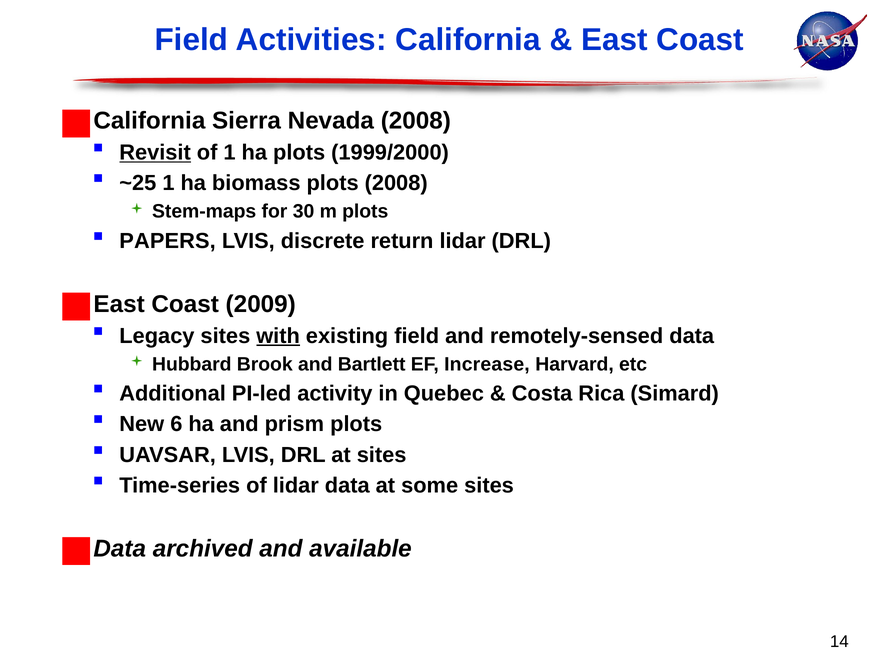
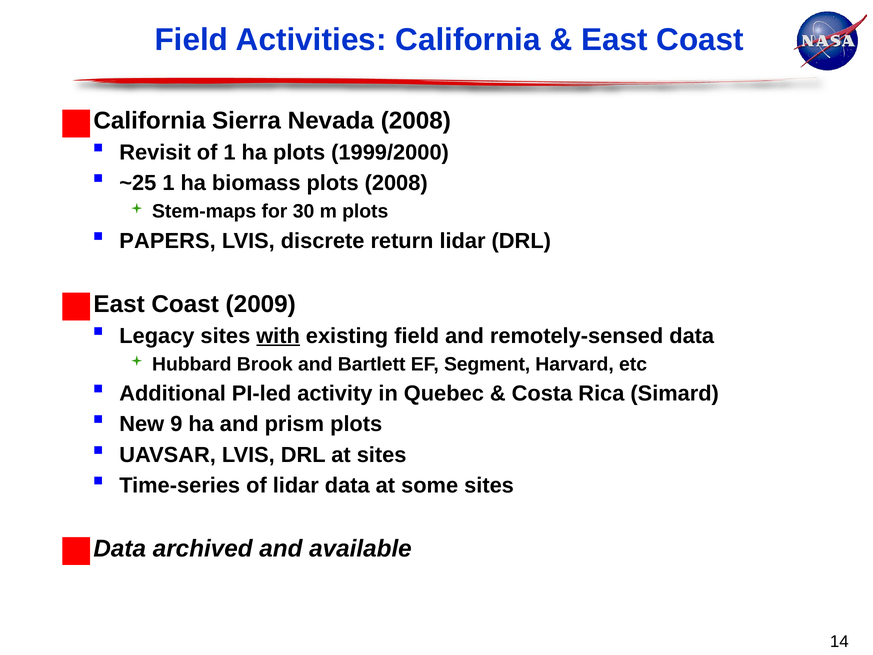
Revisit underline: present -> none (155, 152)
Increase: Increase -> Segment (487, 364)
6: 6 -> 9 (176, 424)
